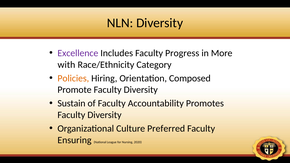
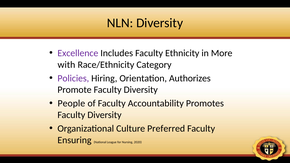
Progress: Progress -> Ethnicity (182, 53)
Policies colour: orange -> purple (73, 78)
Composed: Composed -> Authorizes (190, 78)
Sustain: Sustain -> People (71, 103)
